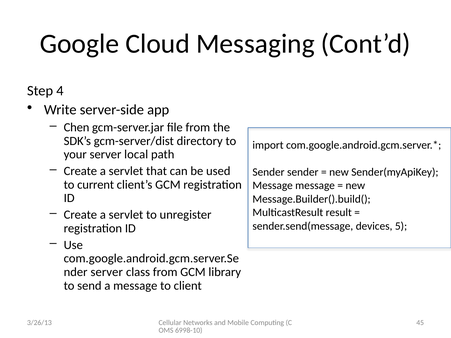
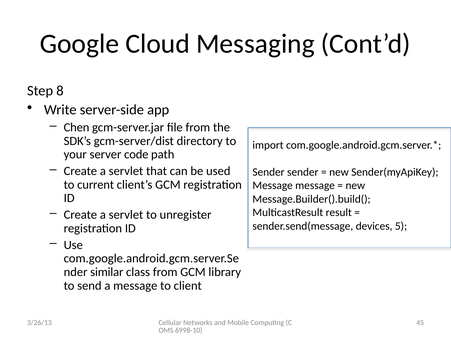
4: 4 -> 8 (60, 91)
local: local -> code (136, 155)
server: server -> similar (107, 272)
